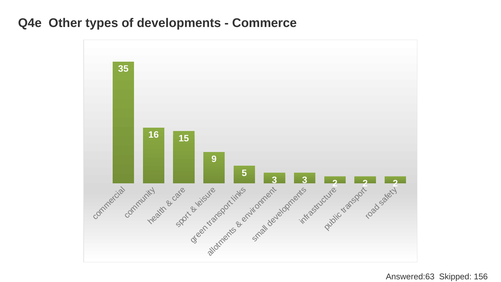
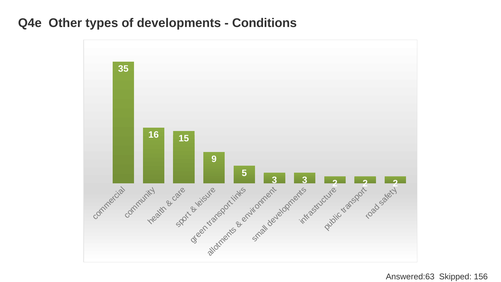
Commerce: Commerce -> Conditions (264, 23)
